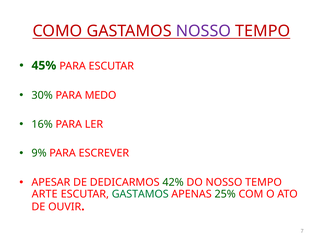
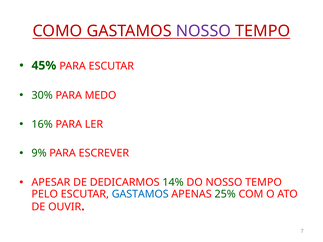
42%: 42% -> 14% (173, 183)
ARTE: ARTE -> PELO (45, 194)
GASTAMOS colour: green -> blue (140, 194)
